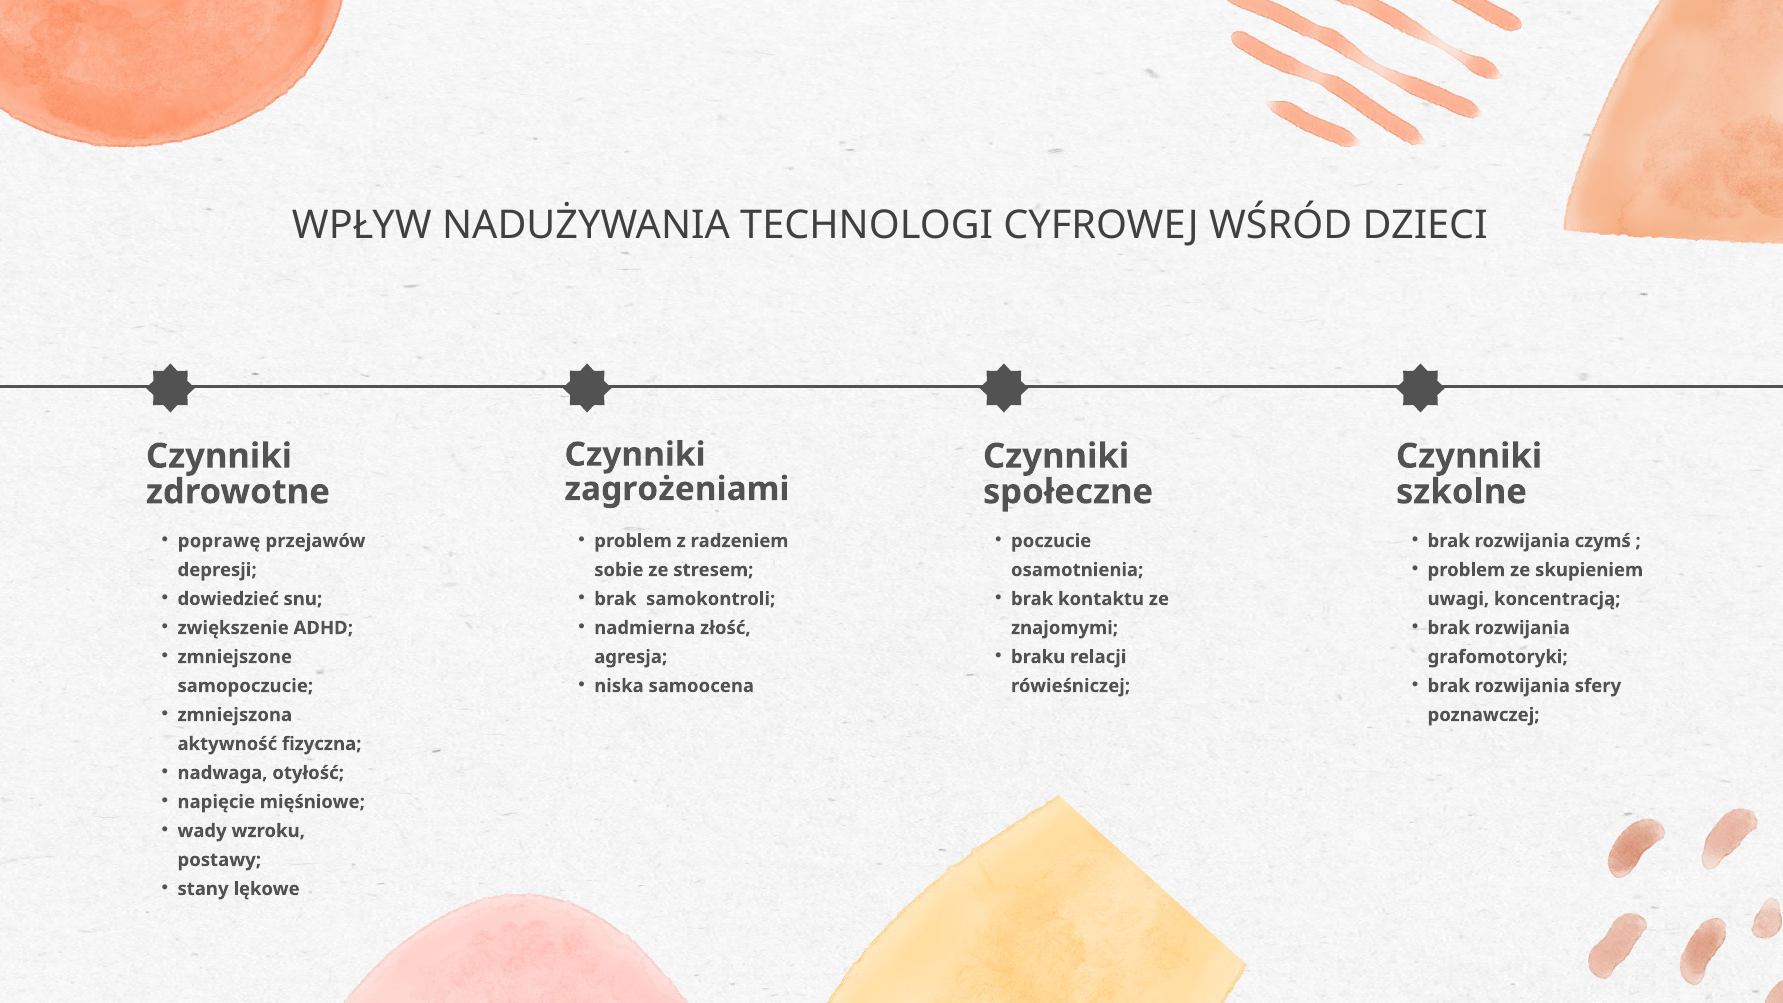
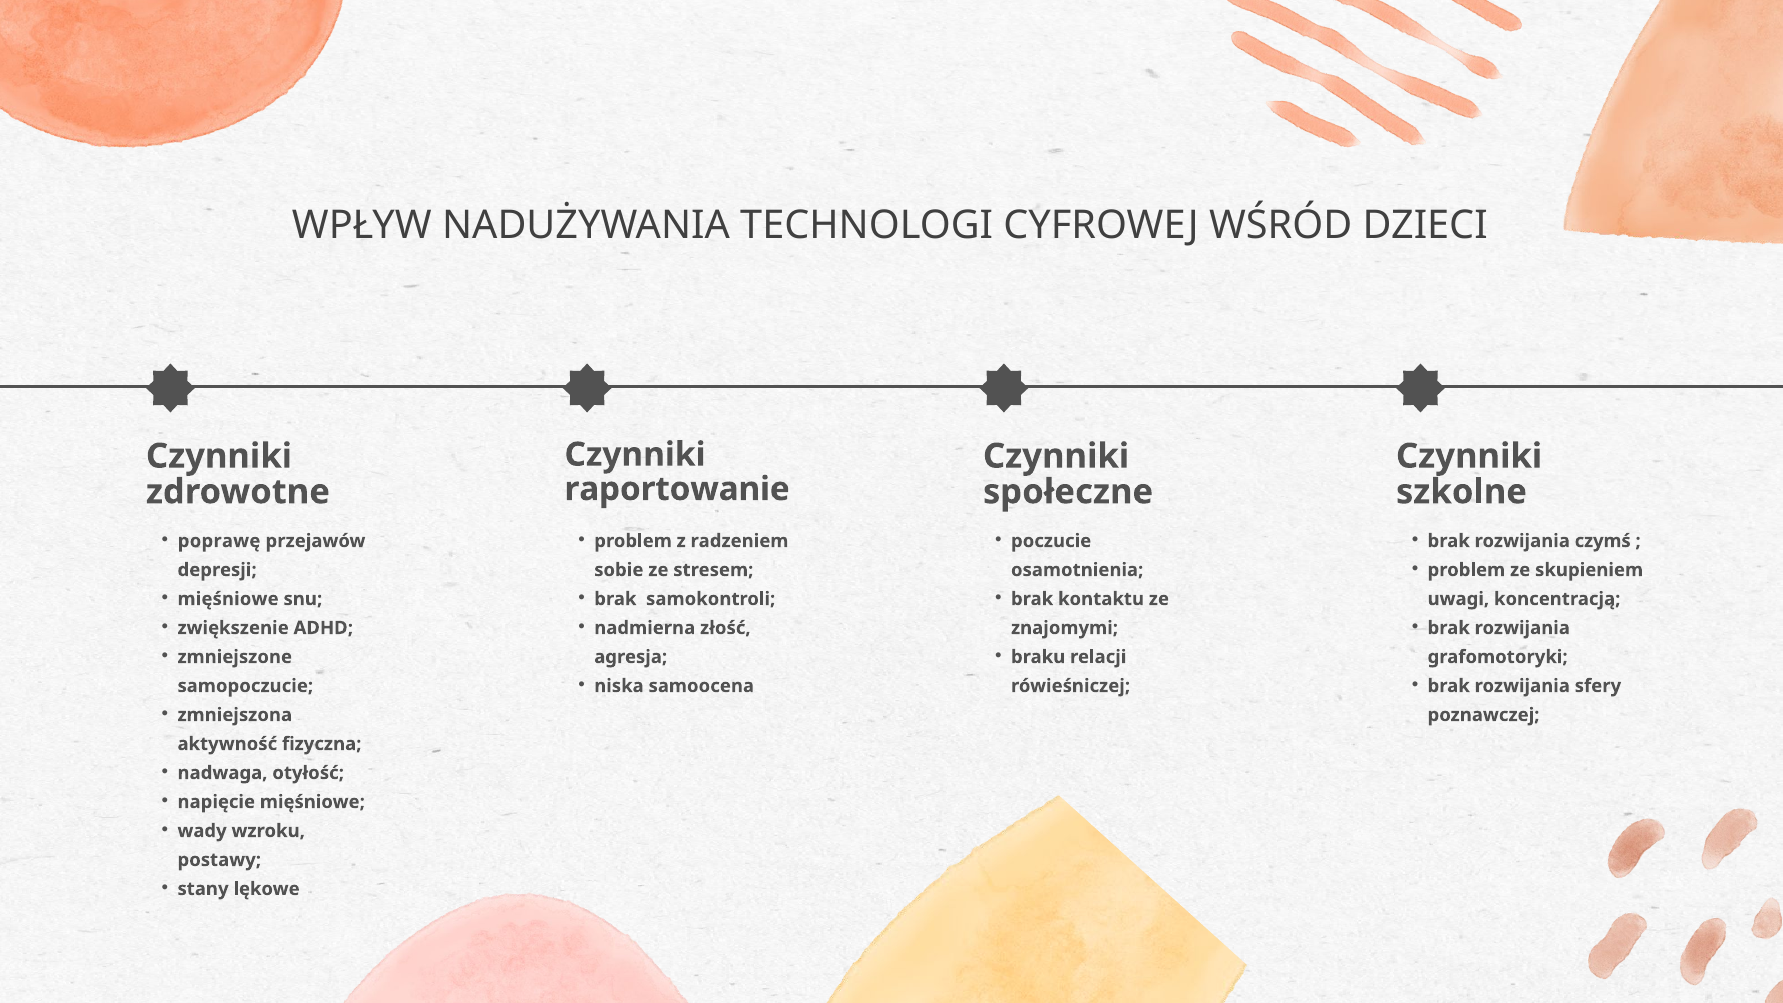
zagrożeniami: zagrożeniami -> raportowanie (677, 489)
dowiedzieć: dowiedzieć -> mięśniowe (228, 599)
